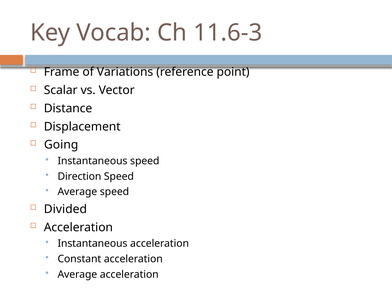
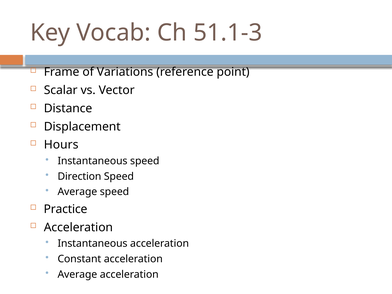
11.6-3: 11.6-3 -> 51.1-3 (228, 33)
Going: Going -> Hours (61, 145)
Divided: Divided -> Practice (66, 209)
